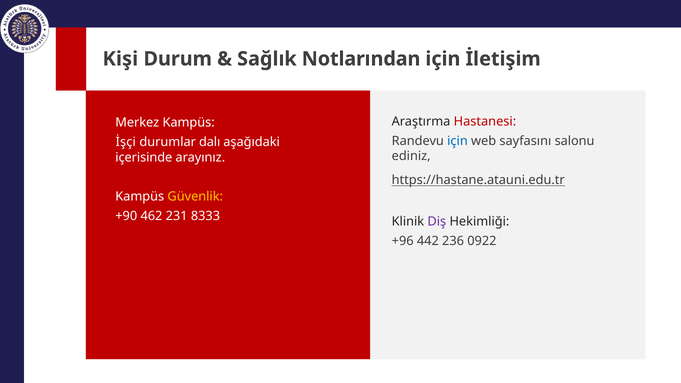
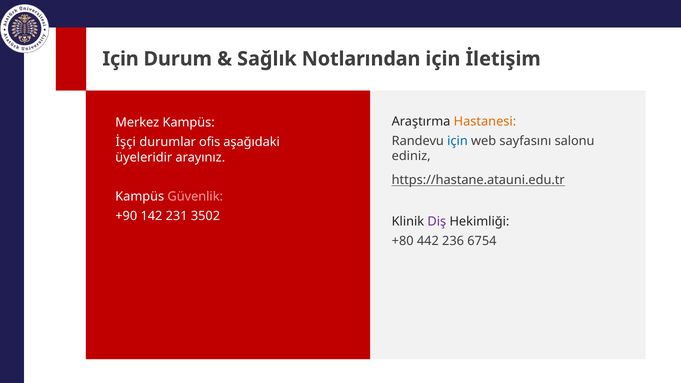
Kişi: Kişi -> Için (121, 59)
Hastanesi colour: red -> orange (485, 121)
dalı: dalı -> ofis (210, 142)
içerisinde: içerisinde -> üyeleridir (144, 157)
Güvenlik colour: yellow -> pink (195, 197)
462: 462 -> 142 (151, 216)
8333: 8333 -> 3502 (205, 216)
+96: +96 -> +80 (403, 241)
0922: 0922 -> 6754 (482, 241)
